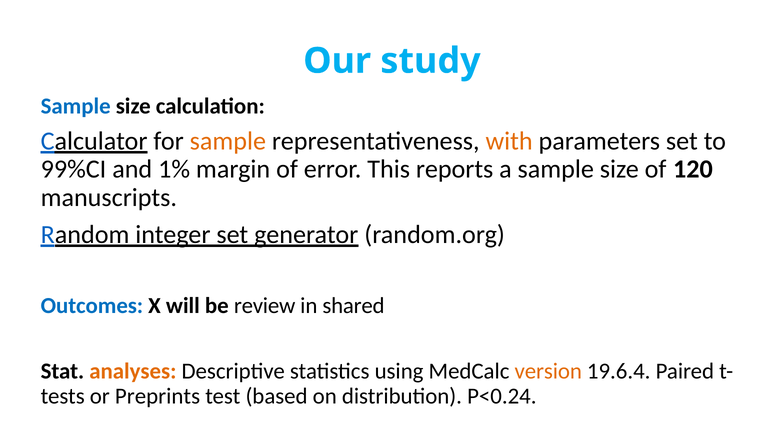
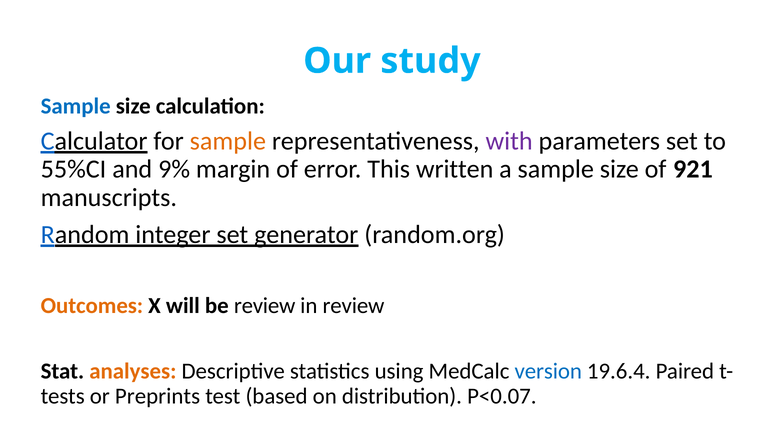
with colour: orange -> purple (509, 141)
99%CI: 99%CI -> 55%CI (73, 169)
1%: 1% -> 9% (174, 169)
reports: reports -> written (455, 169)
120: 120 -> 921 (693, 169)
Outcomes colour: blue -> orange (92, 306)
in shared: shared -> review (353, 306)
version colour: orange -> blue (548, 371)
P<0.24: P<0.24 -> P<0.07 (502, 396)
